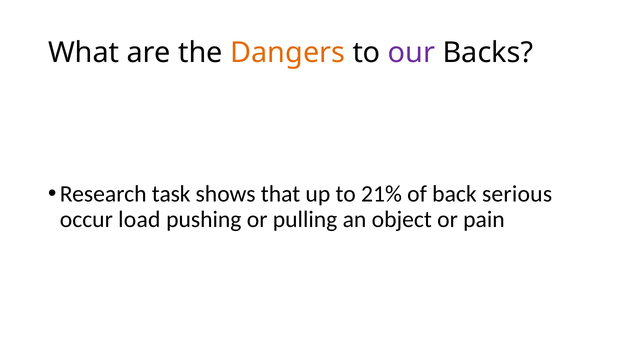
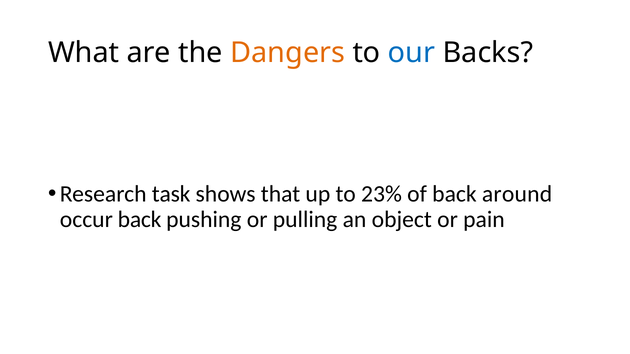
our colour: purple -> blue (412, 53)
21%: 21% -> 23% (381, 194)
serious: serious -> around (517, 194)
occur load: load -> back (140, 220)
